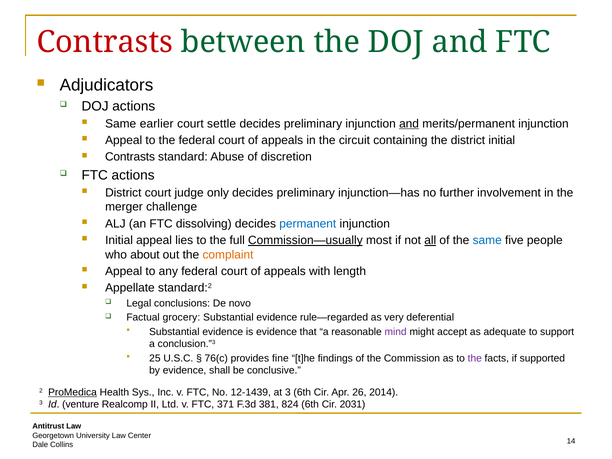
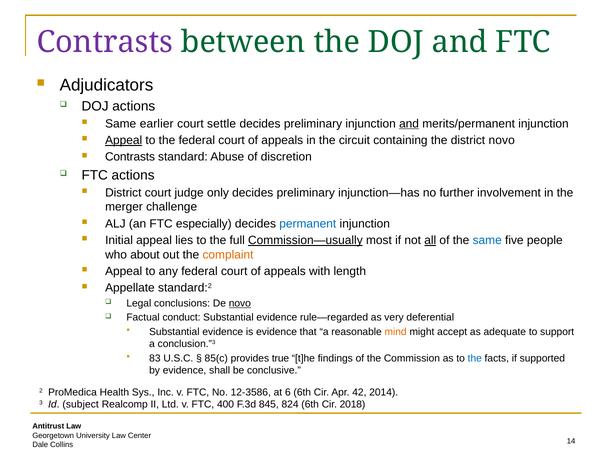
Contrasts colour: red -> purple (105, 42)
Appeal underline: none -> present (124, 140)
district initial: initial -> novo (502, 140)
dissolving: dissolving -> especially (204, 224)
novo underline: none -> present (240, 303)
grocery: grocery -> conduct (182, 318)
mind colour: purple -> orange (396, 332)
25: 25 -> 83 (155, 358)
76(c: 76(c -> 85(c (216, 358)
fine: fine -> true (281, 358)
the colour: purple -> blue (475, 358)
ProMedica underline: present -> none (72, 392)
12-1439: 12-1439 -> 12-3586 (251, 392)
at 3: 3 -> 6 (288, 392)
26: 26 -> 42 (359, 392)
venture: venture -> subject (81, 405)
371: 371 -> 400 (226, 405)
381: 381 -> 845 (269, 405)
2031: 2031 -> 2018 (352, 405)
